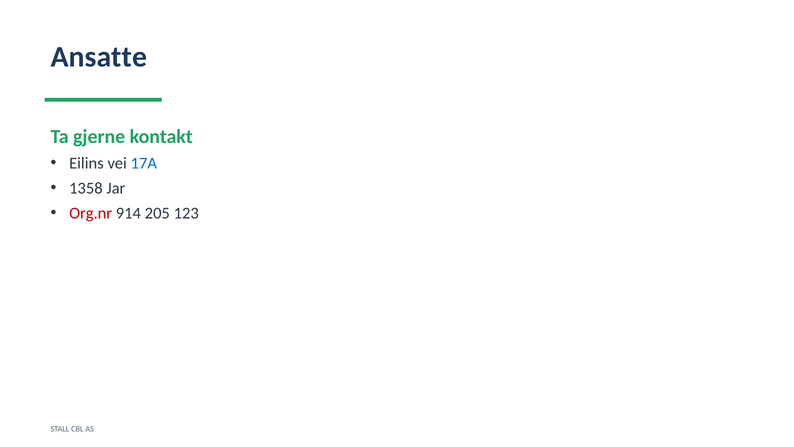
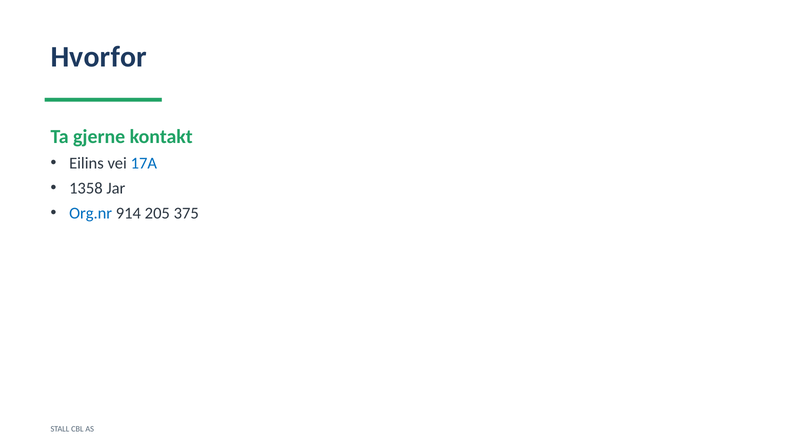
Ansatte: Ansatte -> Hvorfor (99, 57)
Org.nr colour: red -> blue (91, 213)
123: 123 -> 375 (186, 213)
